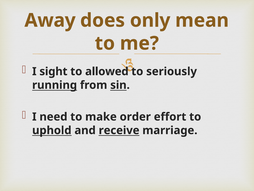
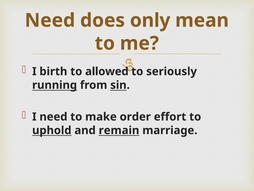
Away: Away -> Need (50, 20)
sight: sight -> birth (53, 71)
receive: receive -> remain (119, 130)
